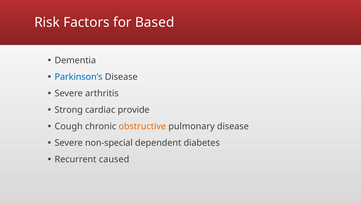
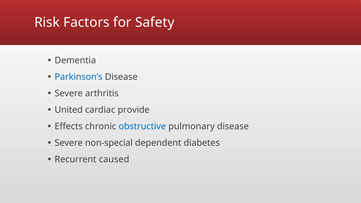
Based: Based -> Safety (155, 22)
Strong: Strong -> United (69, 110)
Cough: Cough -> Effects (69, 126)
obstructive colour: orange -> blue (142, 126)
